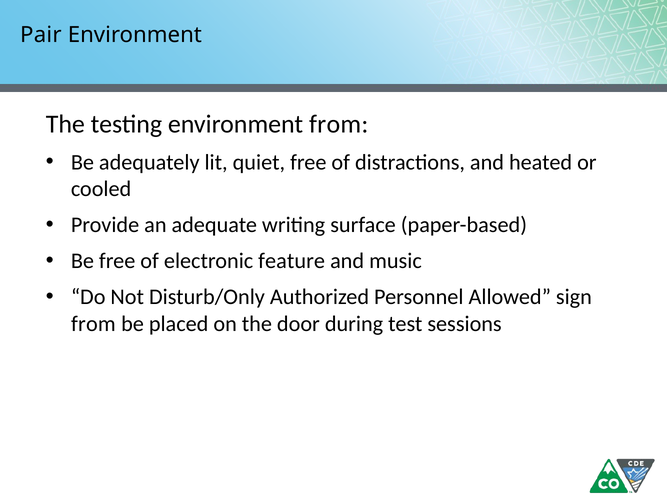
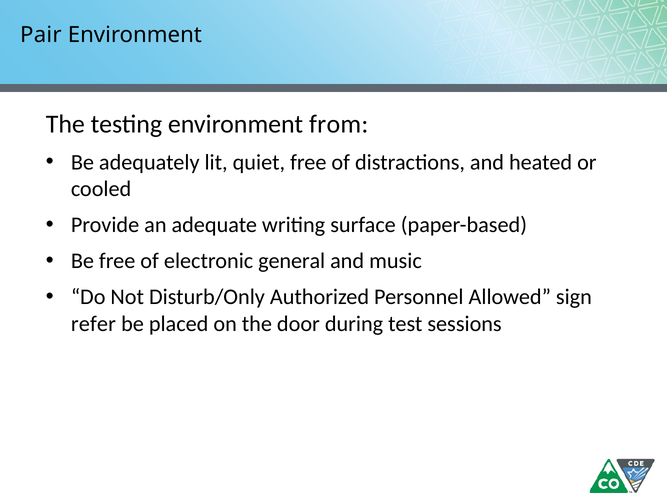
feature: feature -> general (292, 261)
from: from -> refer (93, 323)
